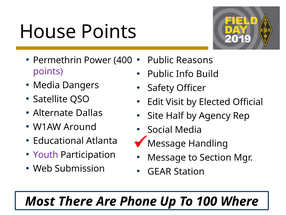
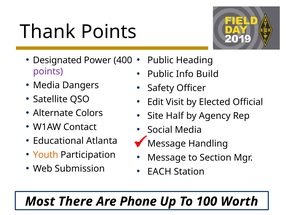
House: House -> Thank (48, 32)
Permethrin: Permethrin -> Designated (57, 60)
Reasons: Reasons -> Heading (194, 60)
Dallas: Dallas -> Colors (89, 113)
Around: Around -> Contact (80, 127)
Youth colour: purple -> orange (46, 154)
GEAR: GEAR -> EACH (159, 171)
Where: Where -> Worth (239, 201)
